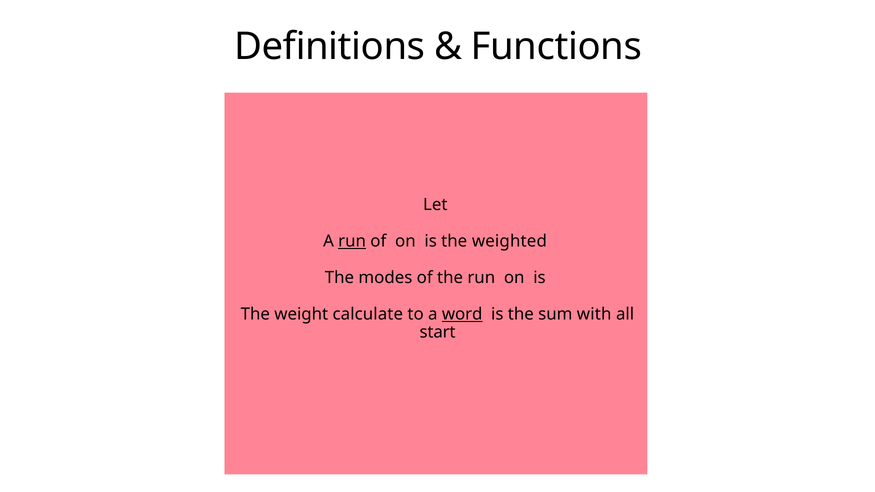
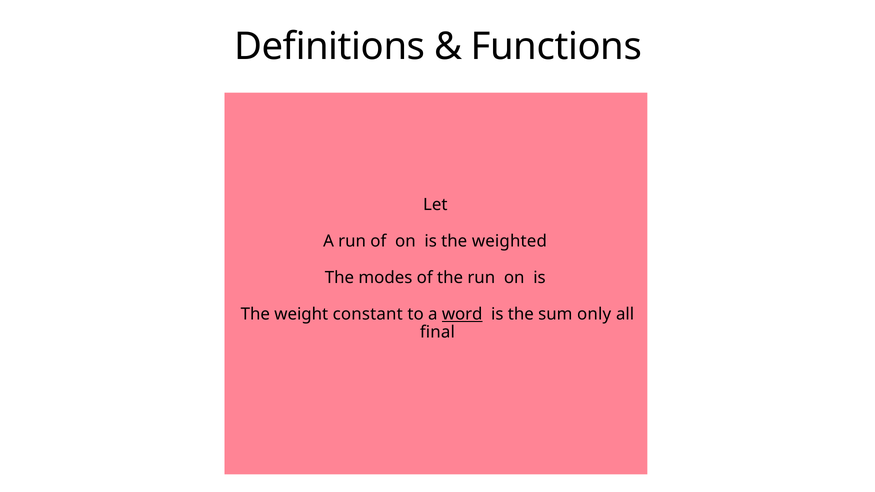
run underline: present -> none (352, 241)
calculate: calculate -> constant (368, 314)
with: with -> only (594, 314)
start: start -> final (437, 332)
